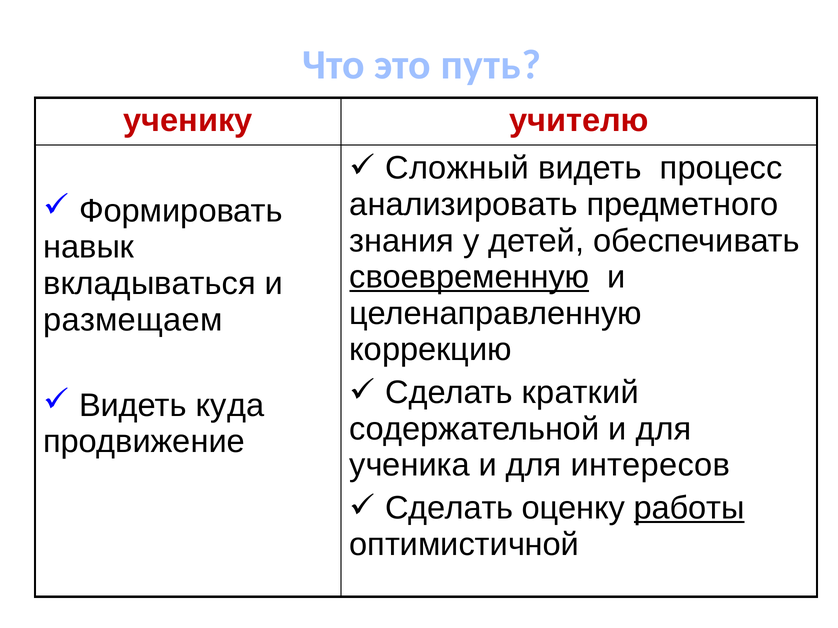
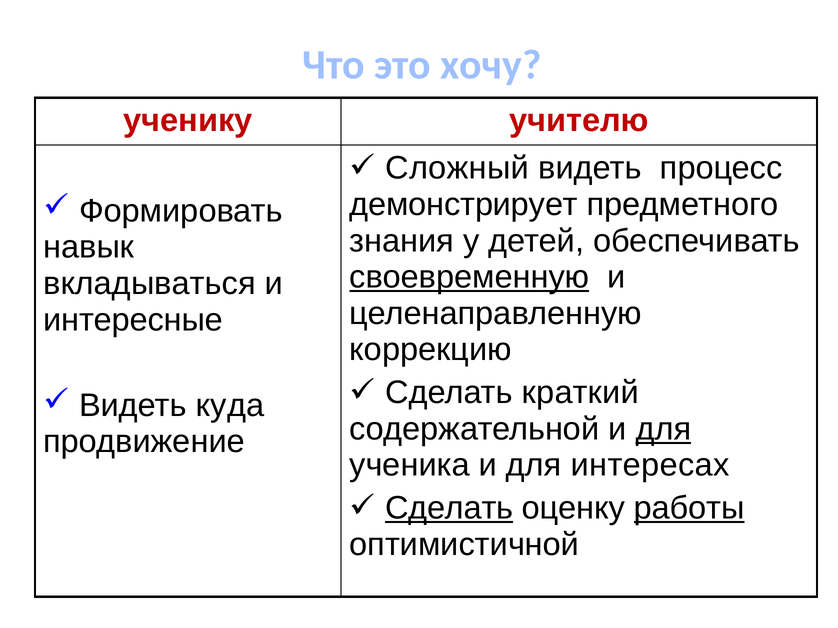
путь: путь -> хочу (491, 65)
анализировать: анализировать -> демонстрирует (464, 205)
размещаем: размещаем -> интересные (133, 320)
для underline: none -> present (663, 429)
интересов: интересов -> интересах (650, 466)
Сделать underline: none -> present (449, 508)
